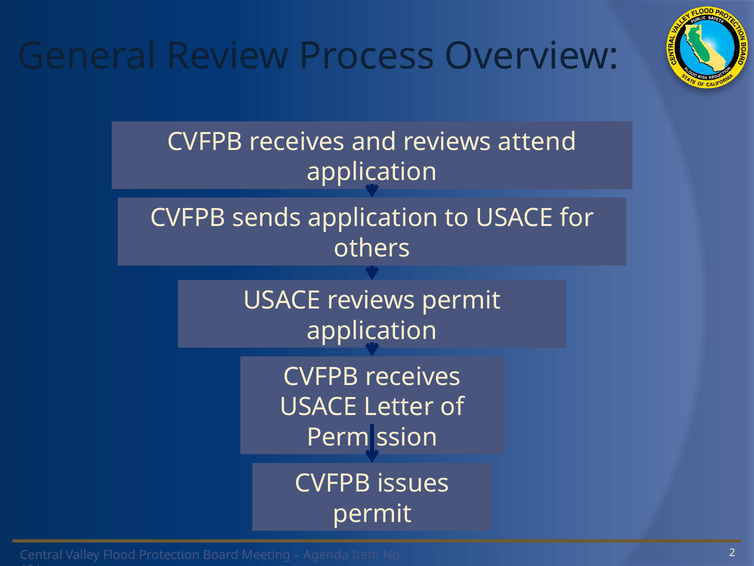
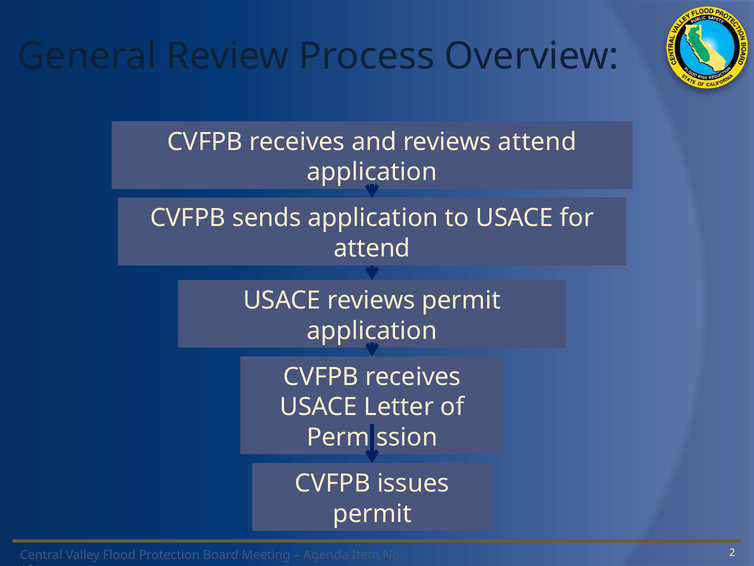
others: others -> attend (372, 248)
